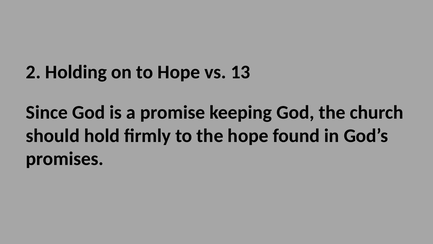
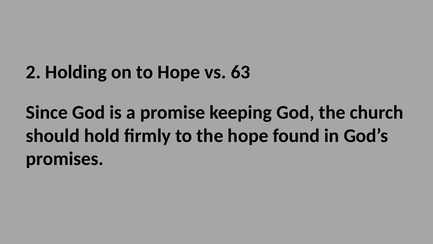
13: 13 -> 63 (240, 72)
